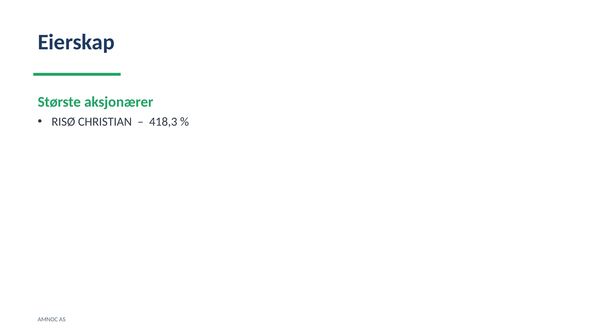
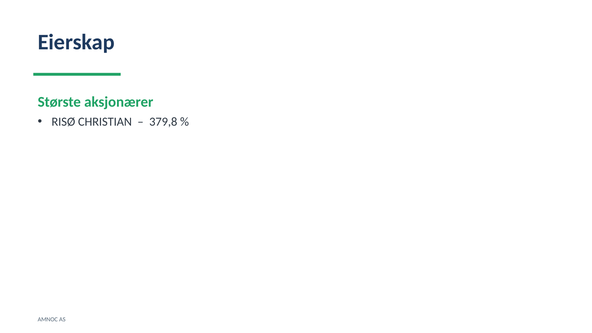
418,3: 418,3 -> 379,8 (163, 122)
